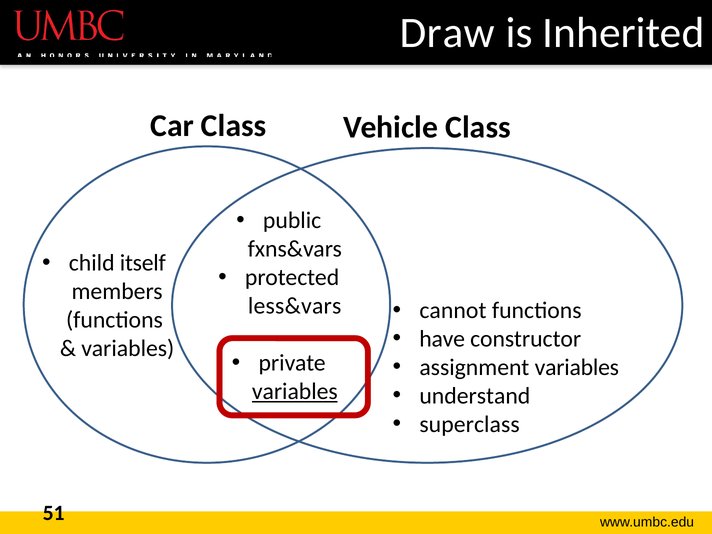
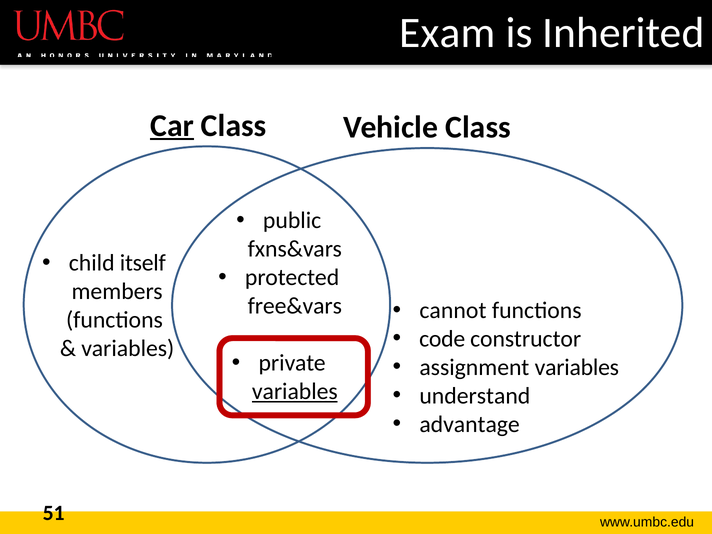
Draw: Draw -> Exam (447, 33)
Car underline: none -> present (172, 126)
less&vars: less&vars -> free&vars (295, 306)
have: have -> code (442, 339)
superclass: superclass -> advantage (470, 424)
